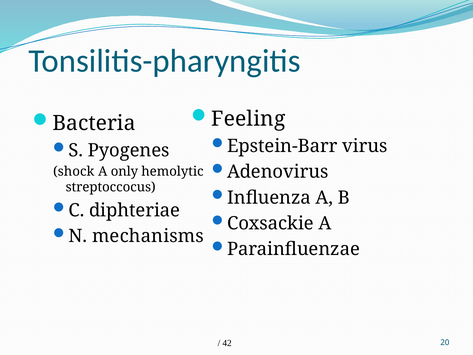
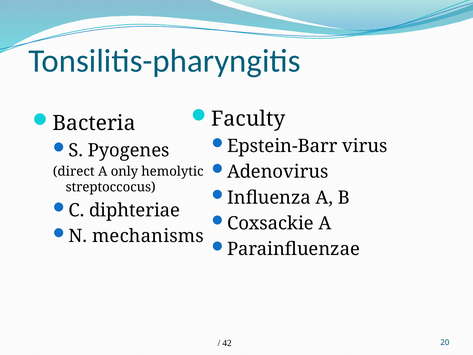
Feeling: Feeling -> Faculty (248, 119)
shock: shock -> direct (74, 171)
